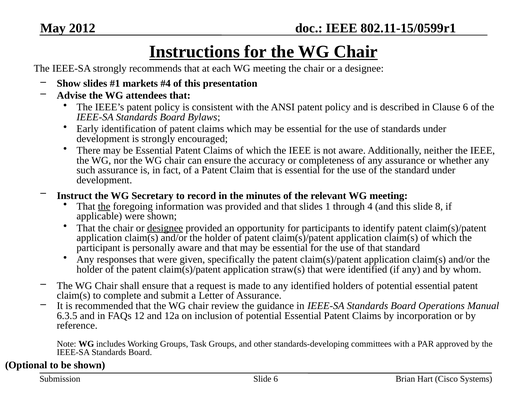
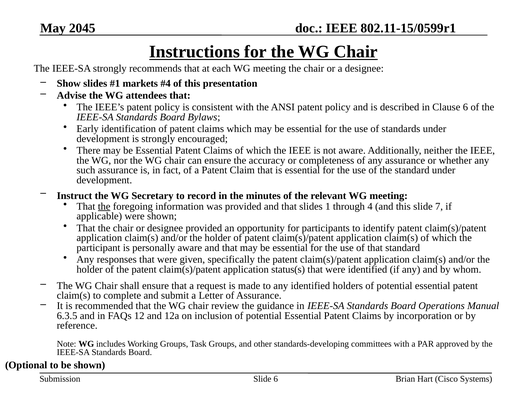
2012: 2012 -> 2045 (82, 28)
8: 8 -> 7 (439, 206)
designee underline: present -> none (165, 228)
straw(s: straw(s -> status(s (288, 270)
